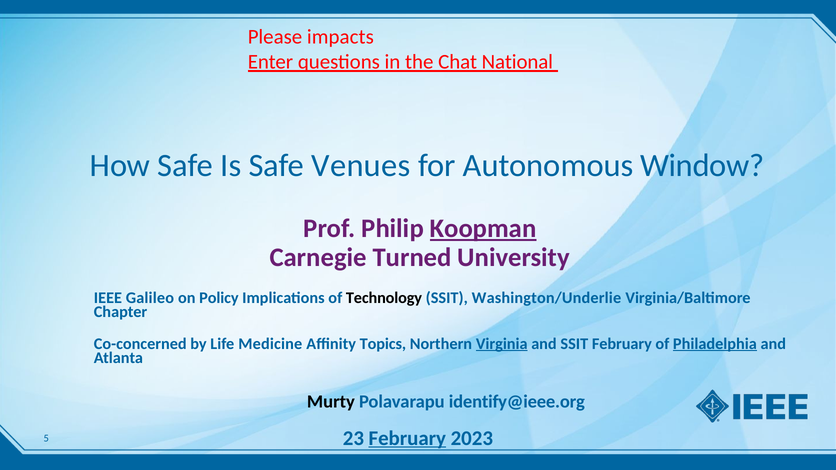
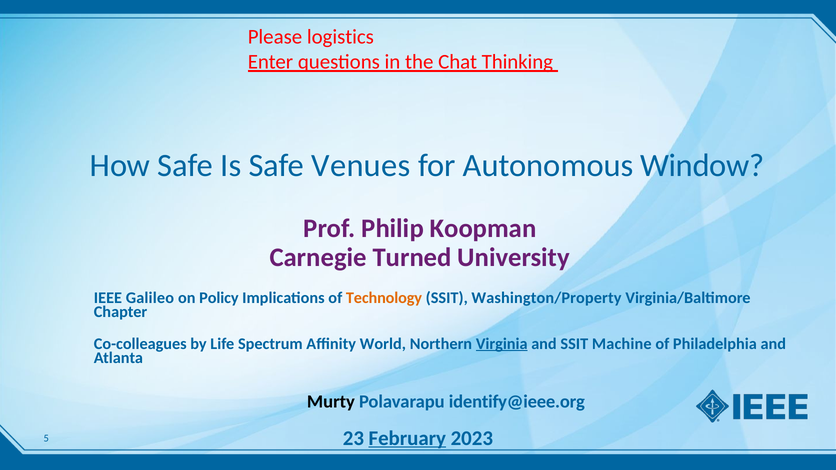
impacts: impacts -> logistics (340, 37)
National: National -> Thinking (517, 62)
Koopman underline: present -> none (483, 229)
Technology colour: black -> orange (384, 298)
Washington/Underlie: Washington/Underlie -> Washington/Property (546, 298)
Co-concerned: Co-concerned -> Co-colleagues (140, 344)
Medicine: Medicine -> Spectrum (270, 344)
Topics: Topics -> World (383, 344)
SSIT February: February -> Machine (622, 344)
Philadelphia underline: present -> none (715, 344)
